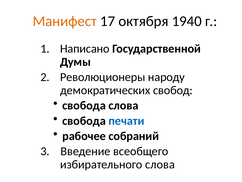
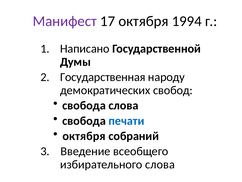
Манифест colour: orange -> purple (65, 21)
1940: 1940 -> 1994 (187, 21)
Революционеры: Революционеры -> Государственная (103, 77)
рабочее: рабочее -> октября (84, 136)
